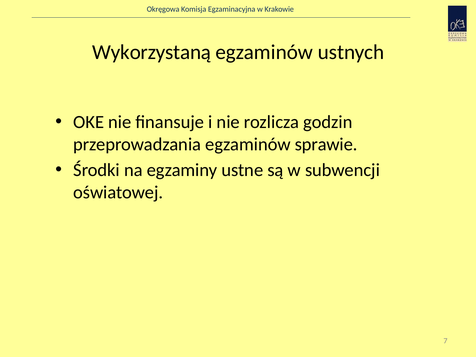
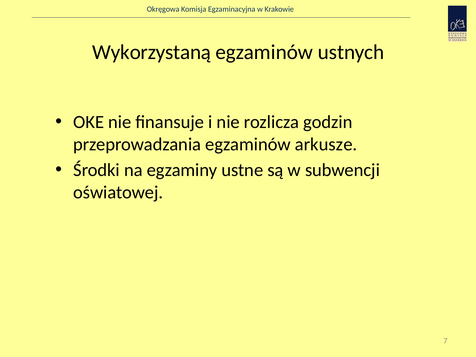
sprawie: sprawie -> arkusze (326, 144)
